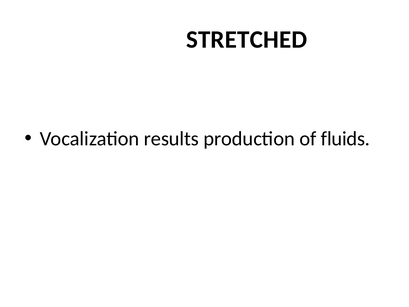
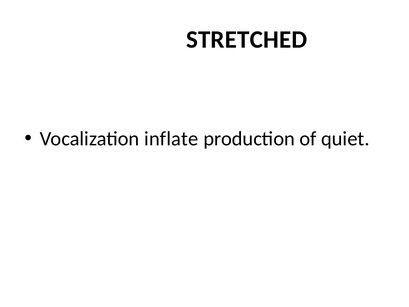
results: results -> inflate (171, 139)
fluids: fluids -> quiet (345, 139)
